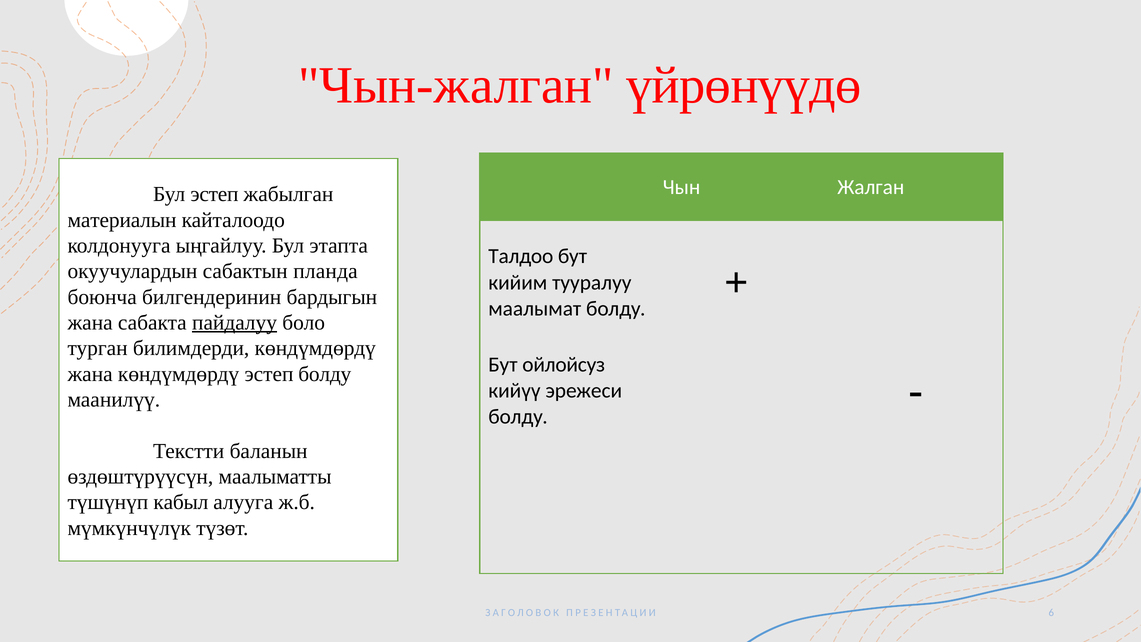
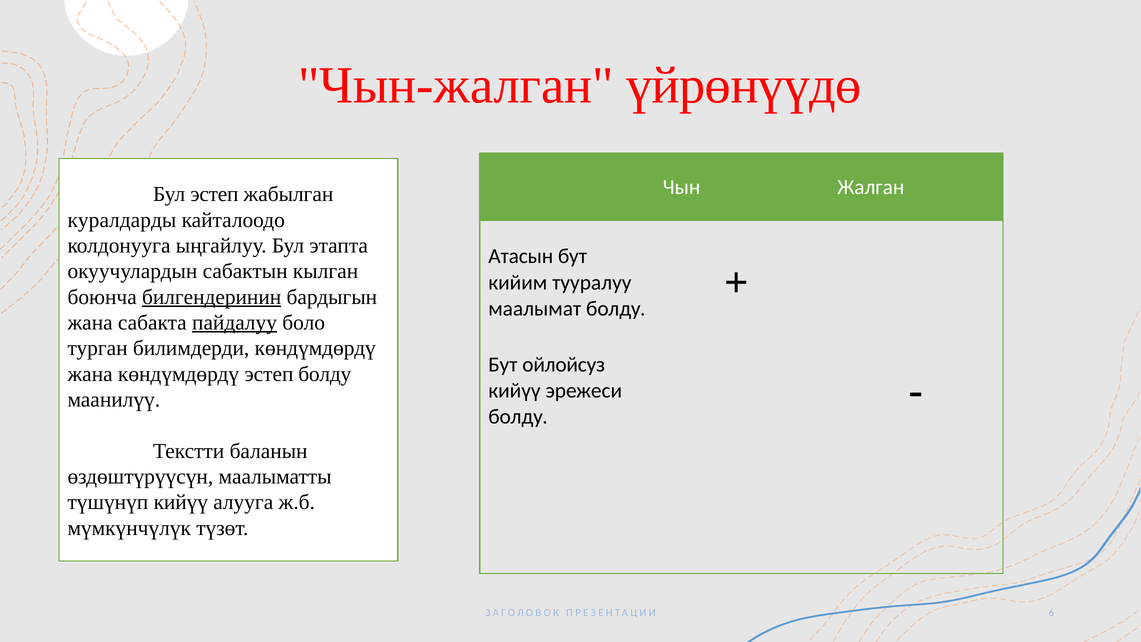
материалын: материалын -> куралдарды (122, 220)
Талдоо: Талдоо -> Атасын (521, 256)
планда: планда -> кылган (326, 271)
билгендеринин underline: none -> present (212, 297)
түшүнүп кабыл: кабыл -> кийүү (181, 502)
